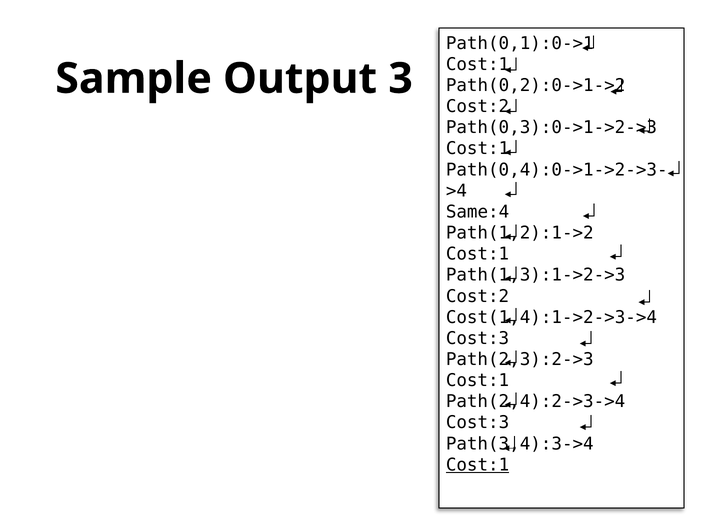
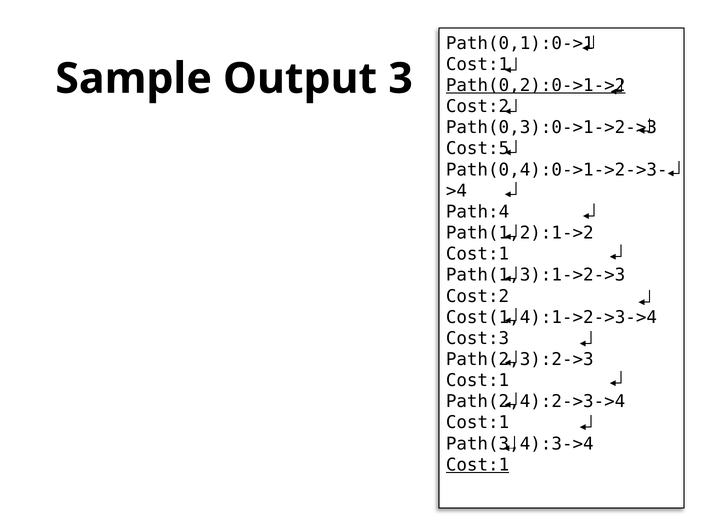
Path(0,2):0->1->2 underline: none -> present (536, 85)
Cost:1: Cost:1 -> Cost:5 (478, 149)
Same:4: Same:4 -> Path:4 (478, 212)
Cost:3: Cost:3 -> Cost:1 (478, 422)
